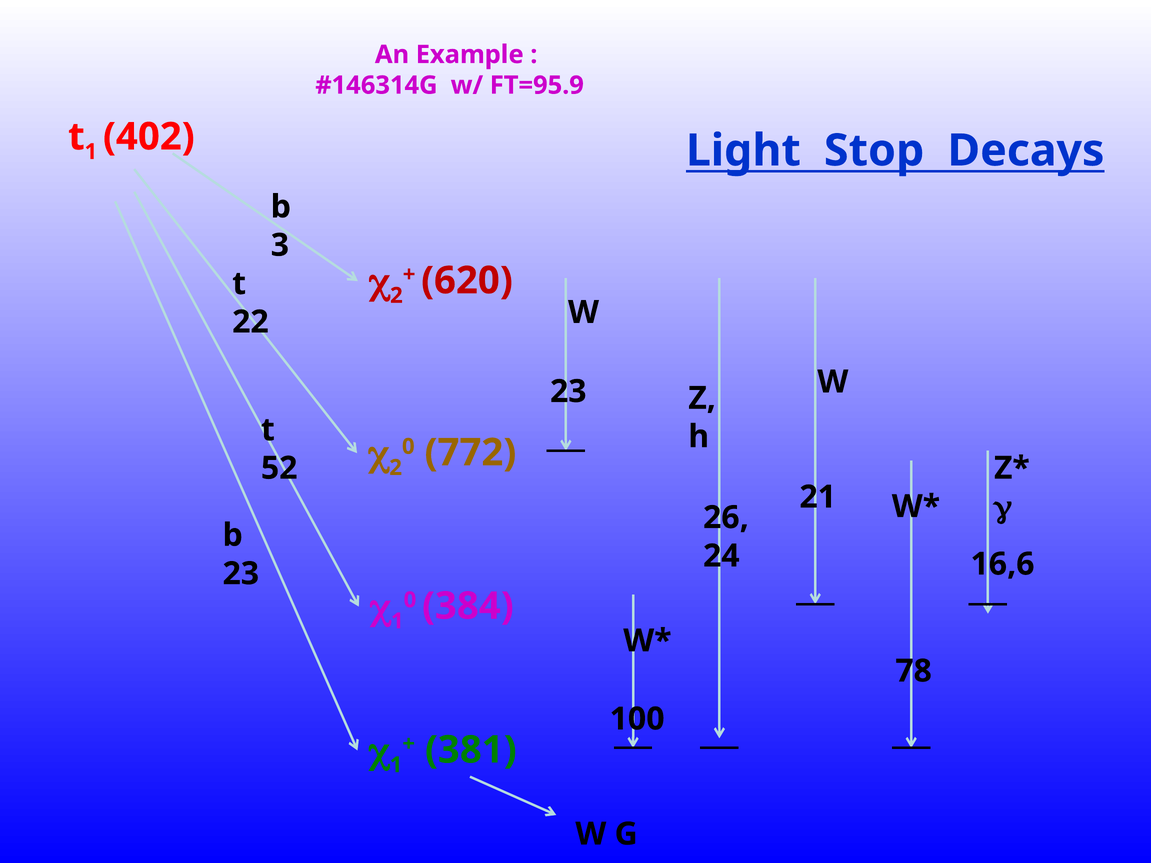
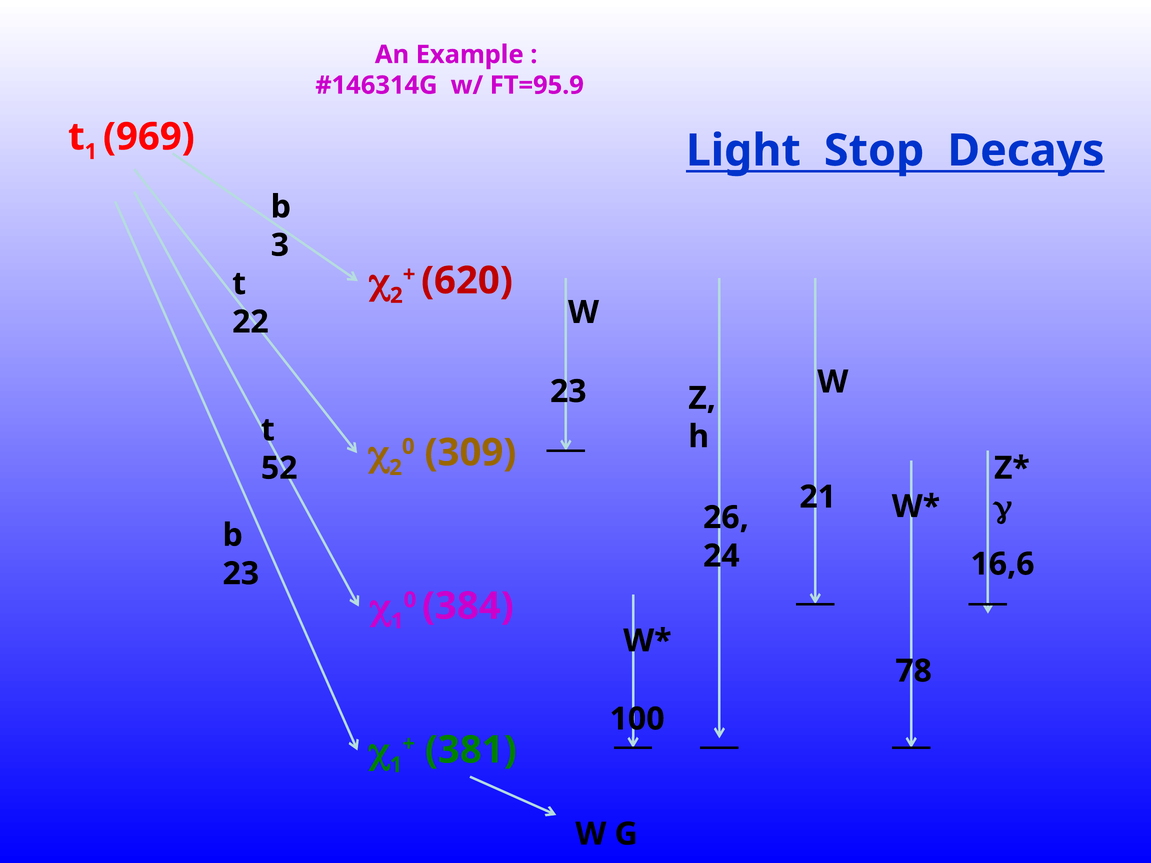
402: 402 -> 969 (149, 137)
772: 772 -> 309 (470, 453)
